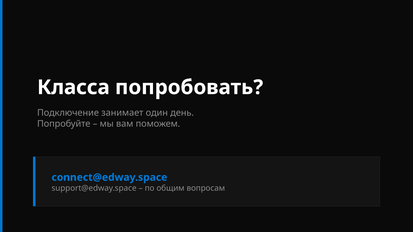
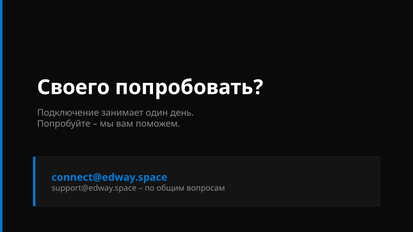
Класса: Класса -> Своего (73, 87)
